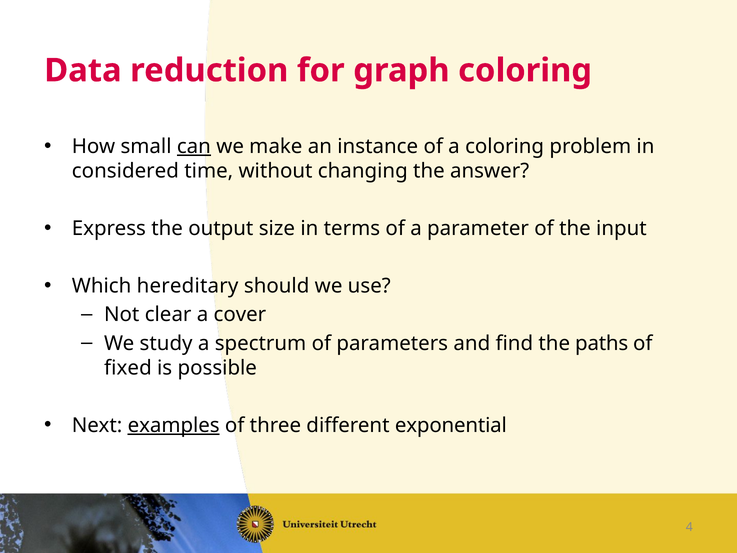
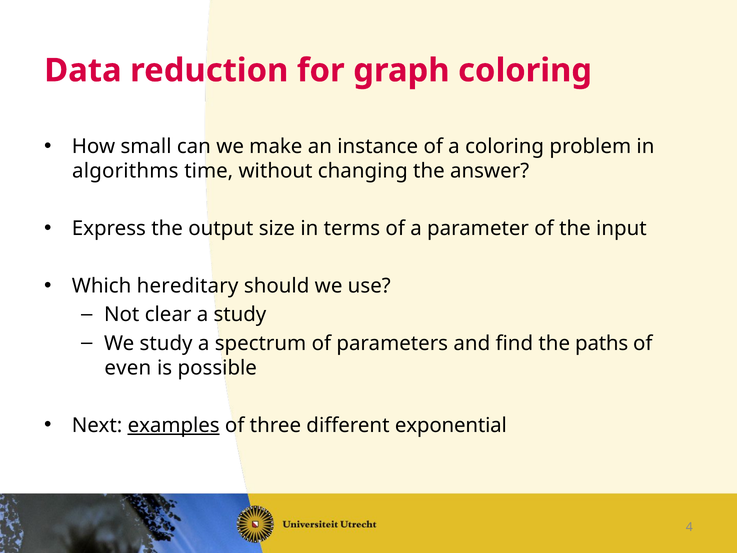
can underline: present -> none (194, 146)
considered: considered -> algorithms (125, 171)
a cover: cover -> study (240, 315)
fixed: fixed -> even (128, 368)
